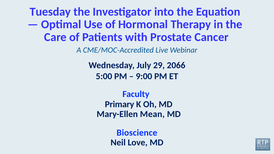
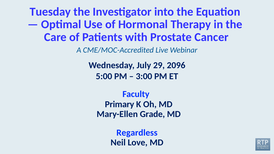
2066: 2066 -> 2096 (176, 65)
9:00: 9:00 -> 3:00 (144, 76)
Mean: Mean -> Grade (152, 114)
Bioscience: Bioscience -> Regardless (137, 133)
